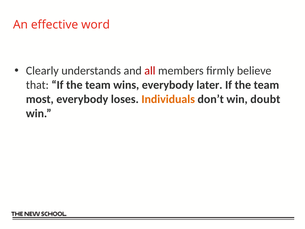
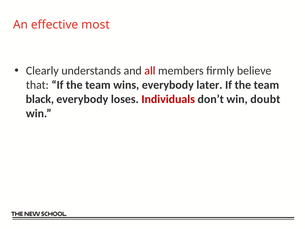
word: word -> most (95, 25)
most: most -> black (40, 99)
Individuals colour: orange -> red (168, 99)
